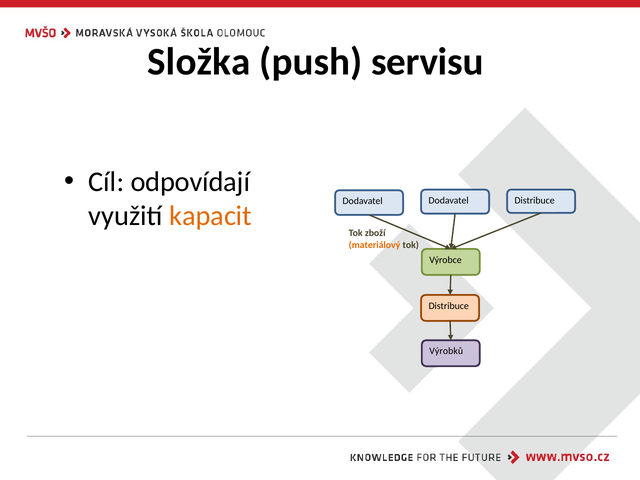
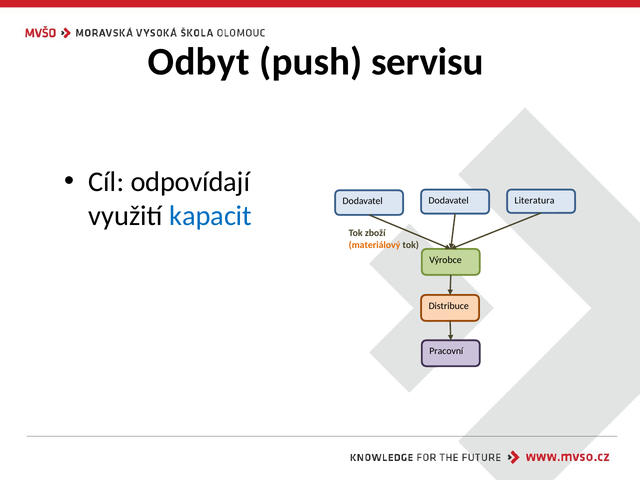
Složka: Složka -> Odbyt (199, 62)
Dodavatel Distribuce: Distribuce -> Literatura (535, 200)
kapacit colour: orange -> blue (211, 216)
Výrobků: Výrobků -> Pracovní (446, 351)
